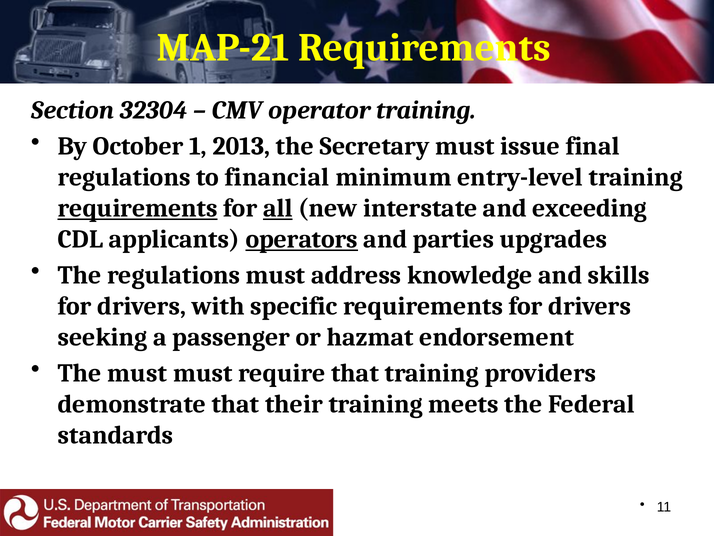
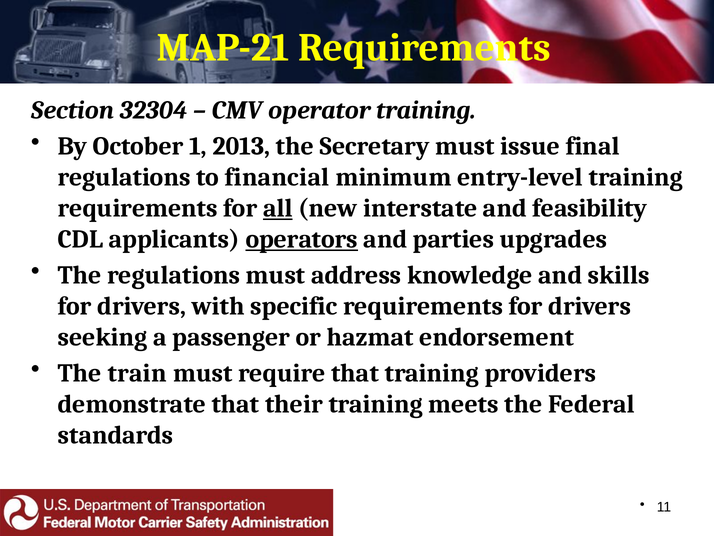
requirements underline: present -> none (138, 208)
exceeding: exceeding -> feasibility (590, 208)
The must: must -> train (137, 373)
